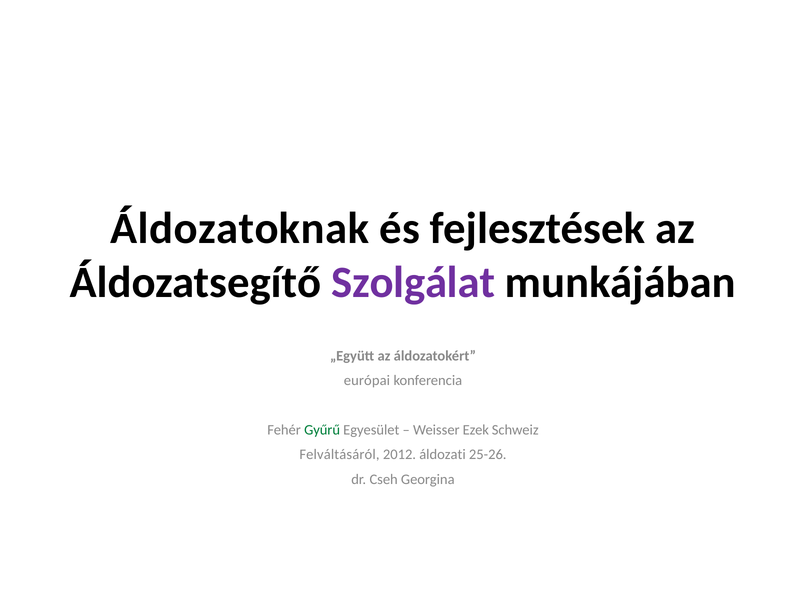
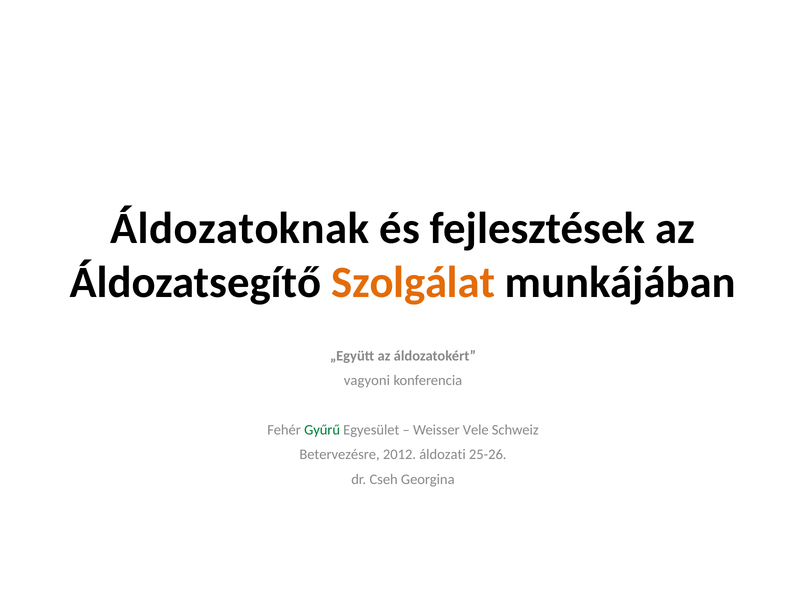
Szolgálat colour: purple -> orange (413, 283)
európai: európai -> vagyoni (367, 381)
Ezek: Ezek -> Vele (476, 430)
Felváltásáról: Felváltásáról -> Betervezésre (340, 455)
